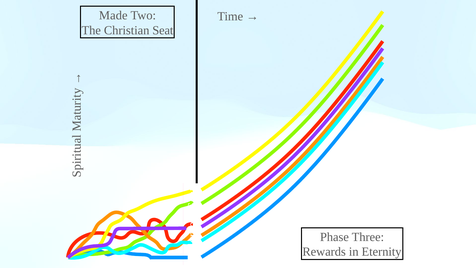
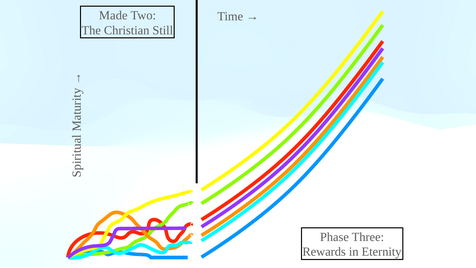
Seat: Seat -> Still (163, 30)
